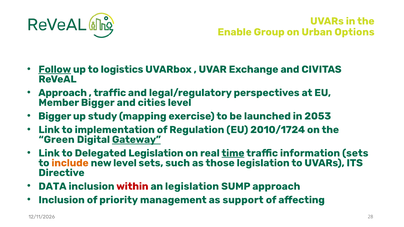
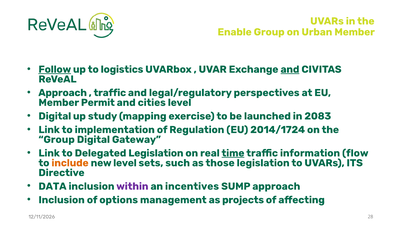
Urban Options: Options -> Member (355, 32)
and underline: none -> present (290, 69)
Member Bigger: Bigger -> Permit (98, 103)
Bigger: Bigger -> Digital (55, 116)
2053: 2053 -> 2083 (318, 116)
2010/1724: 2010/1724 -> 2014/1724 (278, 130)
Green: Green -> Group (57, 140)
Gateway underline: present -> none (136, 140)
information sets: sets -> flow (355, 153)
within colour: red -> purple (132, 187)
an legislation: legislation -> incentives (192, 187)
priority: priority -> options (119, 200)
support: support -> projects (243, 200)
